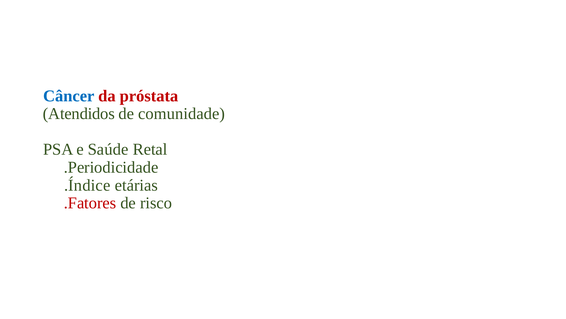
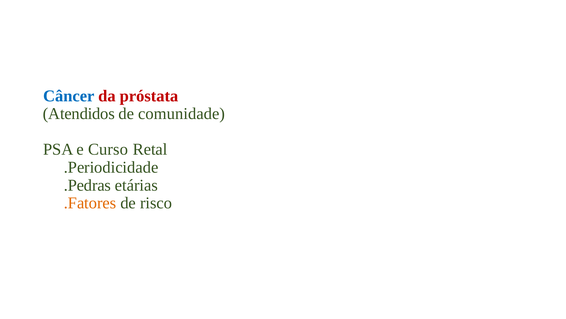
Saúde: Saúde -> Curso (108, 149)
.Índice: .Índice -> .Pedras (87, 185)
.Fatores colour: red -> orange (90, 203)
